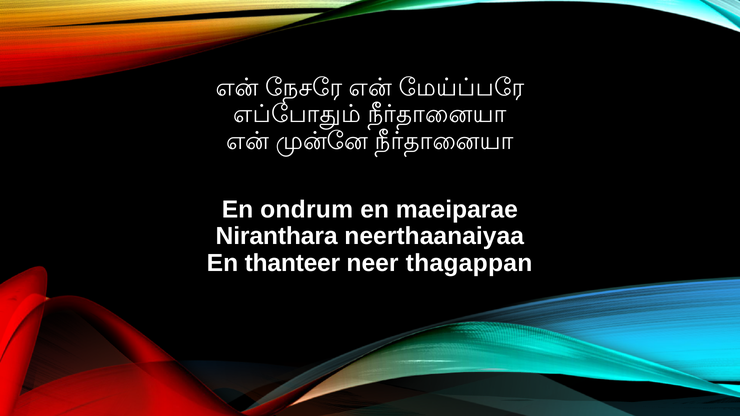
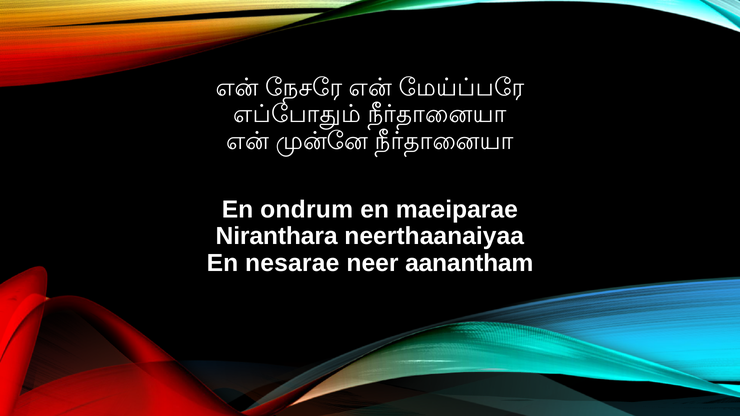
thanteer: thanteer -> nesarae (292, 263)
thagappan: thagappan -> aanantham (469, 263)
